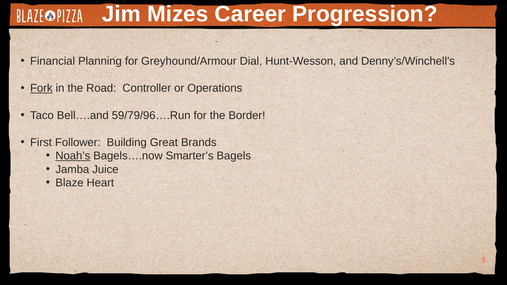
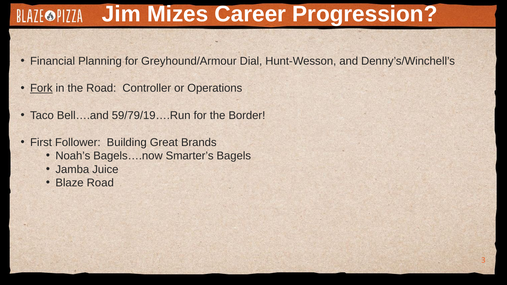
59/79/96….Run: 59/79/96….Run -> 59/79/19….Run (151, 115)
Noah’s underline: present -> none (73, 156)
Blaze Heart: Heart -> Road (100, 183)
